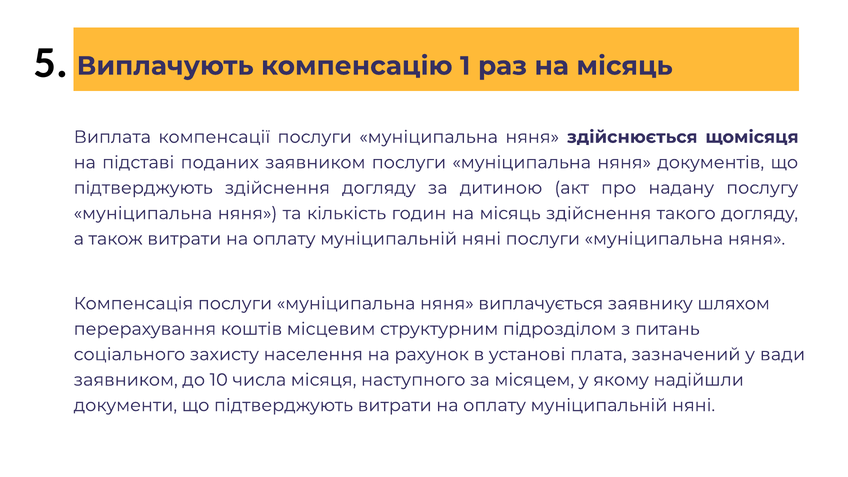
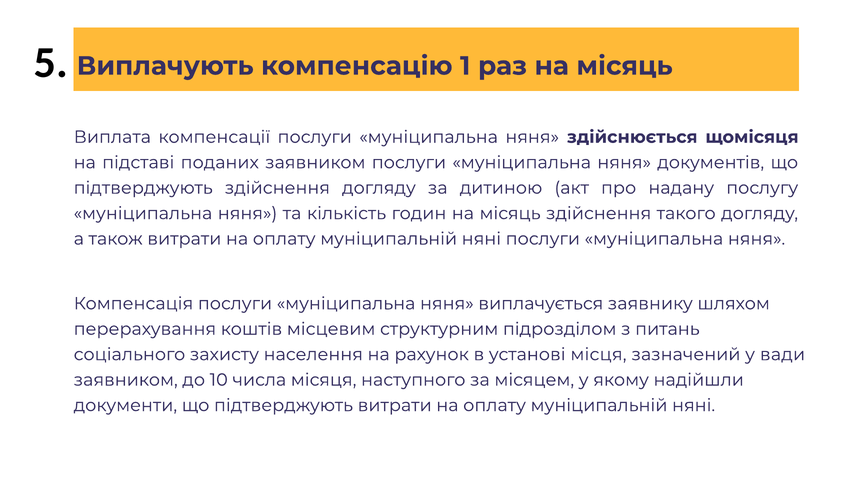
плата: плата -> місця (598, 354)
